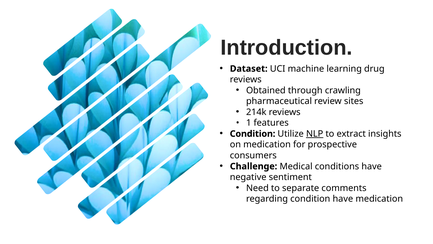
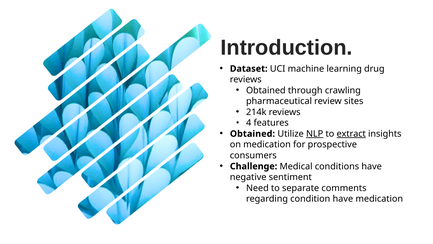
1: 1 -> 4 (249, 123)
Condition: Condition -> Obtained (252, 134)
extract underline: none -> present (351, 134)
